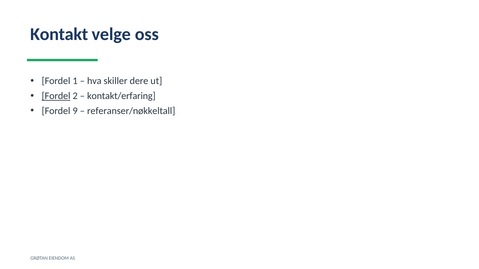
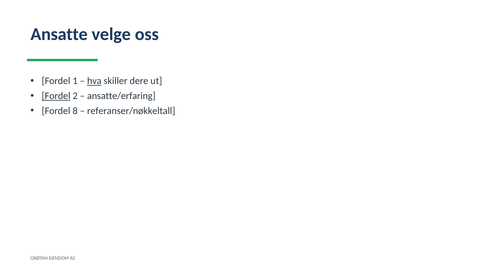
Kontakt: Kontakt -> Ansatte (59, 34)
hva underline: none -> present (94, 81)
kontakt/erfaring: kontakt/erfaring -> ansatte/erfaring (121, 96)
9: 9 -> 8 (75, 111)
